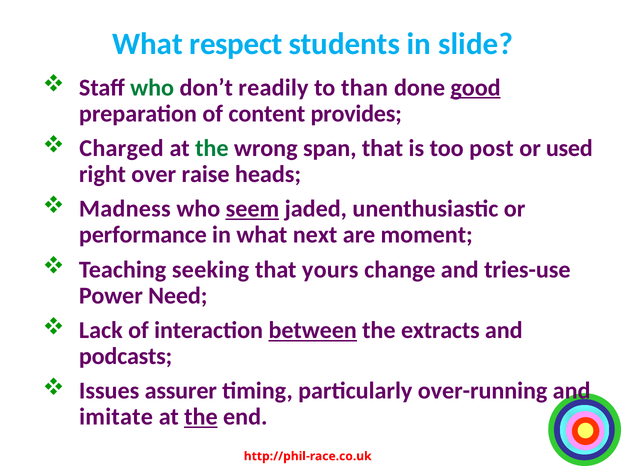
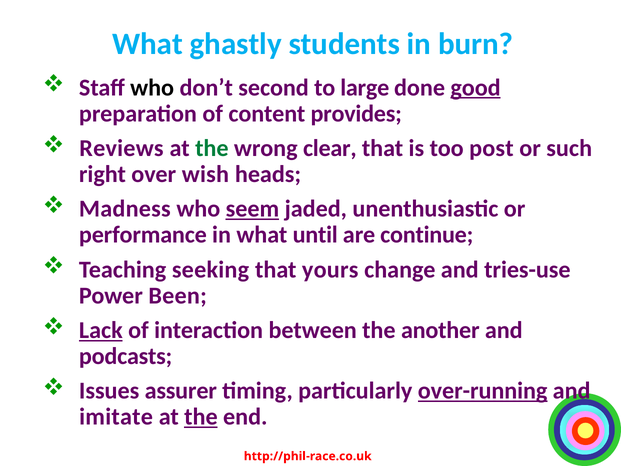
respect: respect -> ghastly (236, 44)
slide: slide -> burn (476, 44)
who colour: green -> black (152, 88)
readily: readily -> second (274, 88)
than: than -> large (365, 88)
Charged: Charged -> Reviews (121, 148)
span: span -> clear (330, 148)
used: used -> such (569, 148)
raise: raise -> wish (205, 174)
next: next -> until (315, 235)
moment: moment -> continue (427, 235)
Need: Need -> Been (178, 295)
Lack underline: none -> present (101, 330)
between underline: present -> none (313, 330)
extracts: extracts -> another (440, 330)
over-running underline: none -> present (483, 391)
